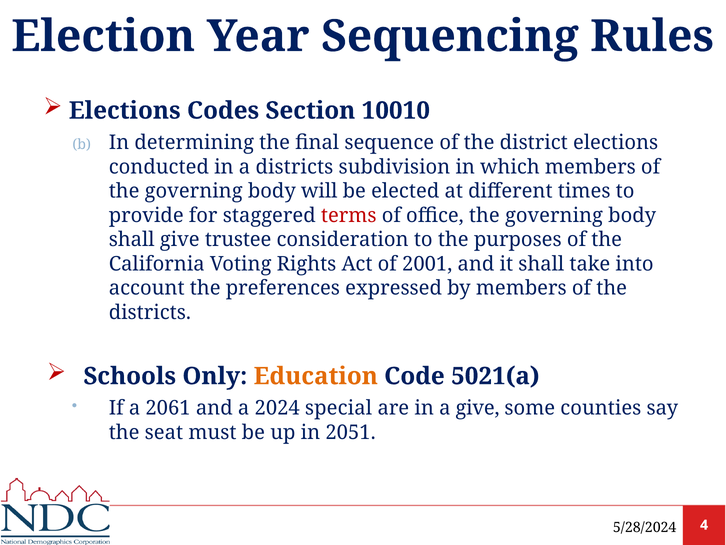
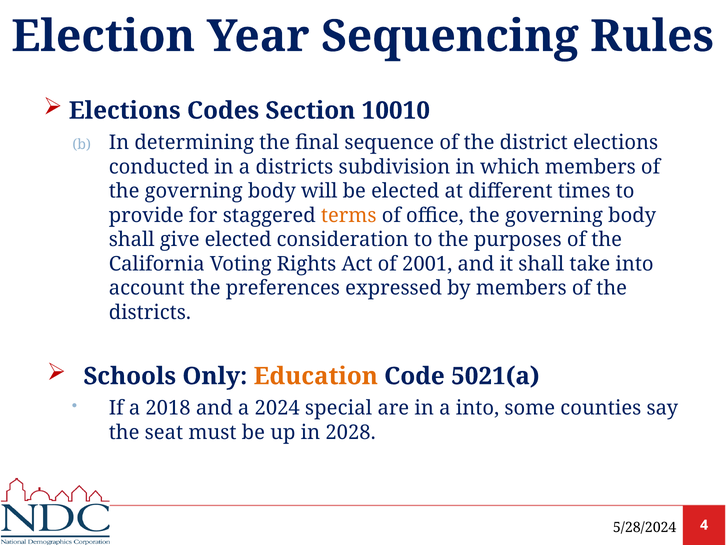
terms colour: red -> orange (349, 215)
give trustee: trustee -> elected (238, 239)
2061: 2061 -> 2018 (168, 408)
a give: give -> into (477, 408)
2051: 2051 -> 2028 (351, 432)
